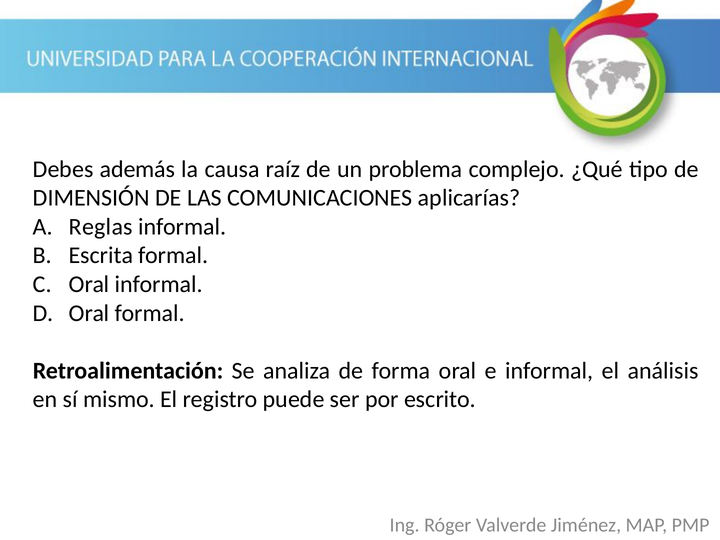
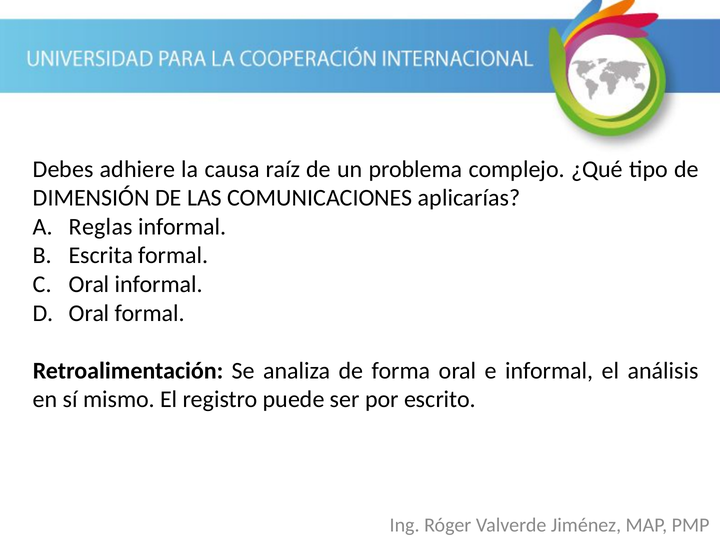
además: además -> adhiere (137, 169)
